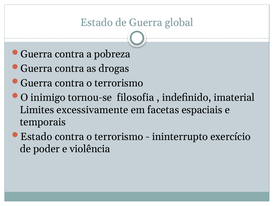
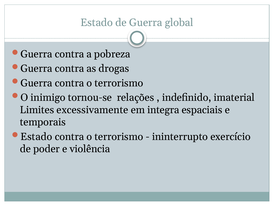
filosofia: filosofia -> relações (136, 97)
facetas: facetas -> integra (163, 110)
